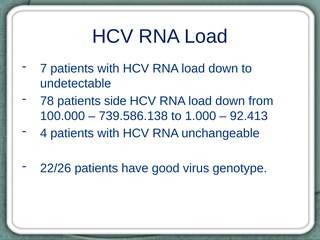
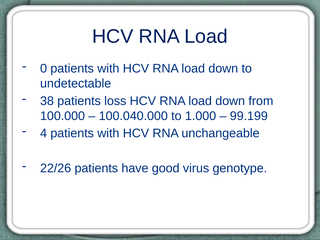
7: 7 -> 0 (44, 69)
78: 78 -> 38 (47, 101)
side: side -> loss (115, 101)
739.586.138: 739.586.138 -> 100.040.000 (133, 116)
92.413: 92.413 -> 99.199 (249, 116)
